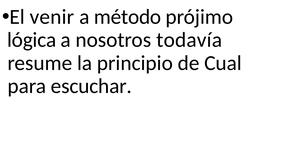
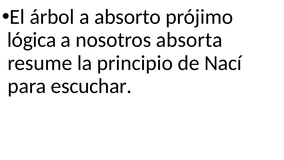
venir: venir -> árbol (52, 17)
método: método -> absorto (127, 17)
todavía: todavía -> absorta (189, 40)
Cual: Cual -> Nací (223, 63)
